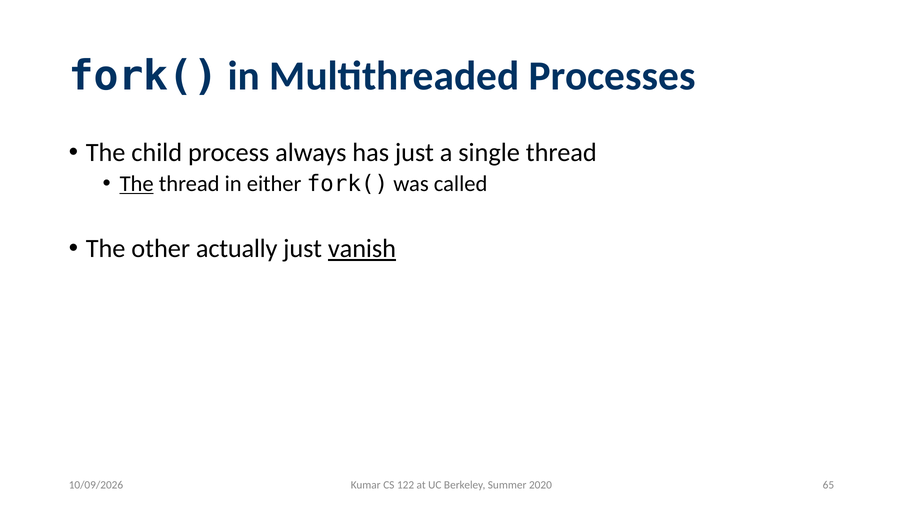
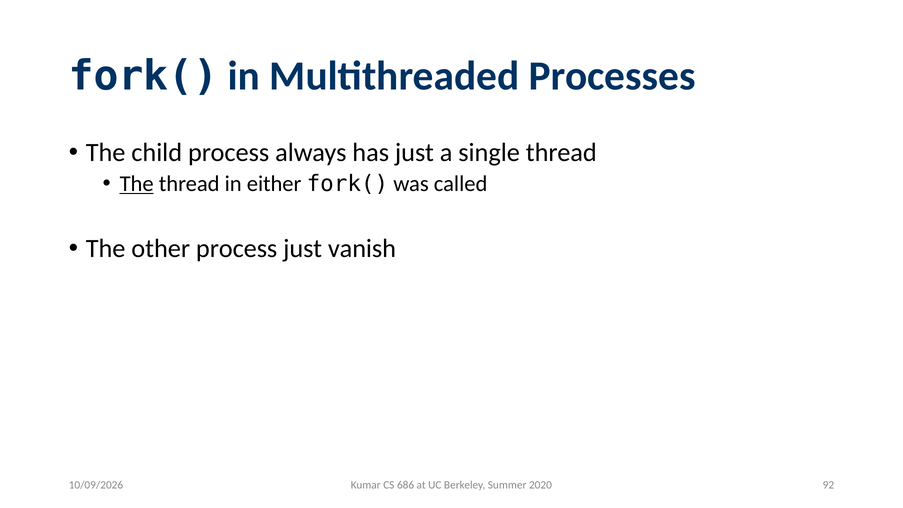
other actually: actually -> process (237, 249)
vanish underline: present -> none (362, 249)
122: 122 -> 686 (406, 485)
65: 65 -> 92 (828, 485)
